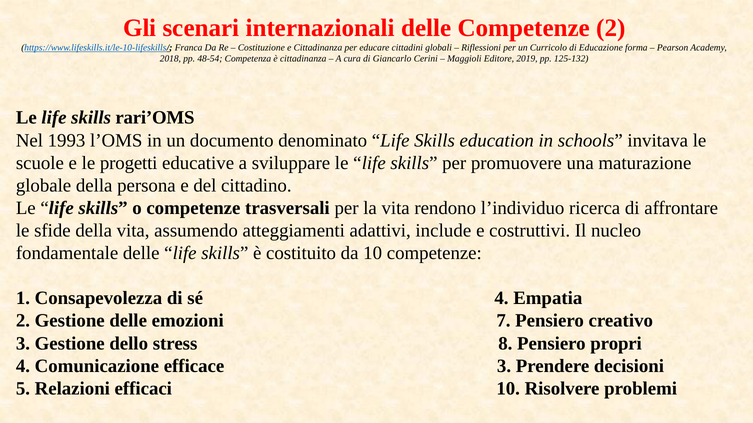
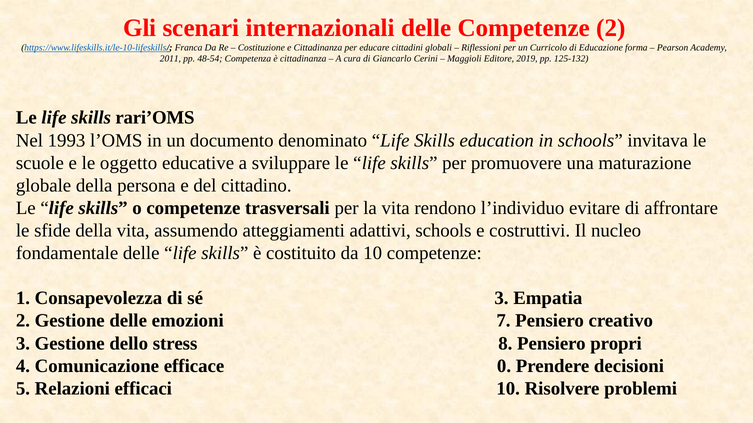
2018: 2018 -> 2011 (170, 59)
progetti: progetti -> oggetto (129, 163)
ricerca: ricerca -> evitare (595, 208)
adattivi include: include -> schools (443, 231)
sé 4: 4 -> 3 (502, 299)
efficace 3: 3 -> 0 (504, 366)
